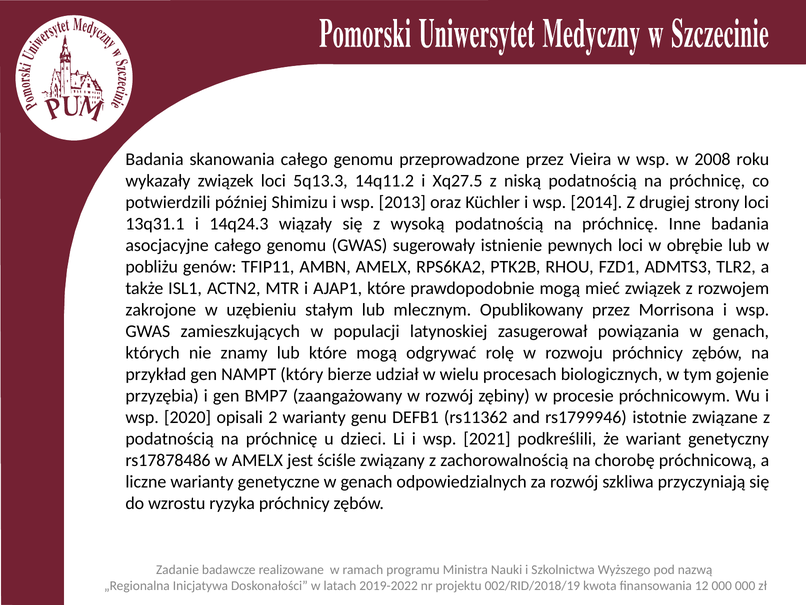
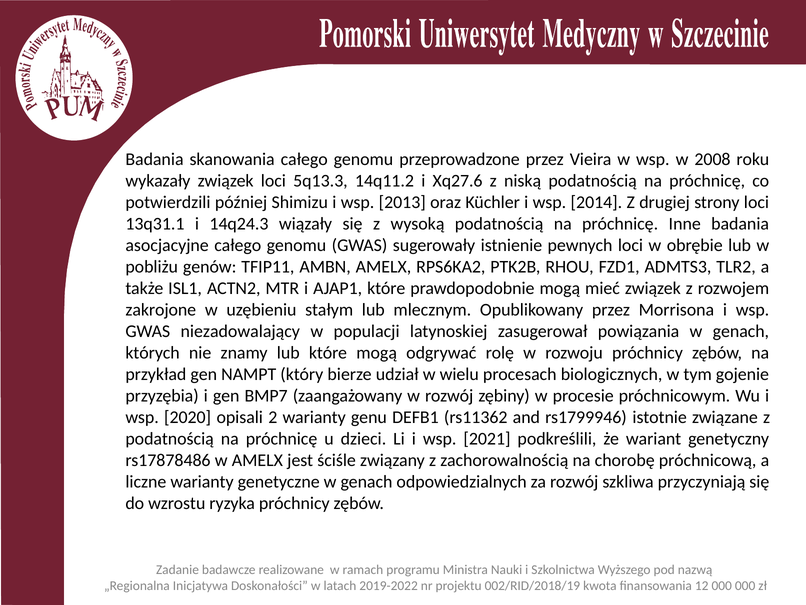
Xq27.5: Xq27.5 -> Xq27.6 (458, 181)
zamieszkujących: zamieszkujących -> niezadowalający (240, 331)
